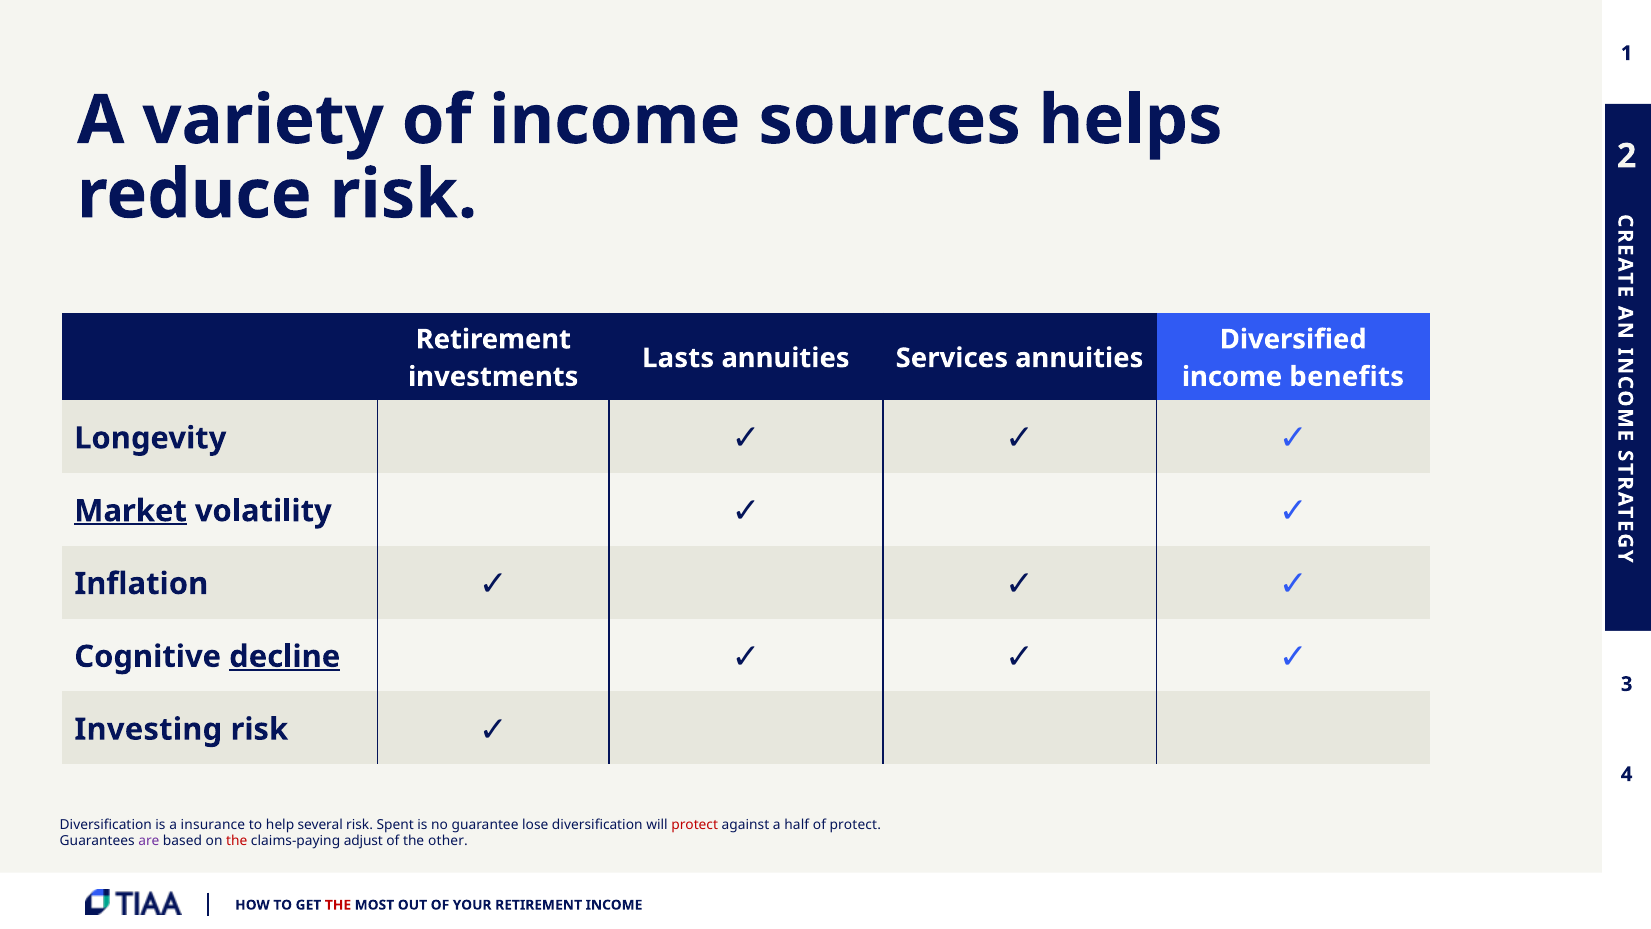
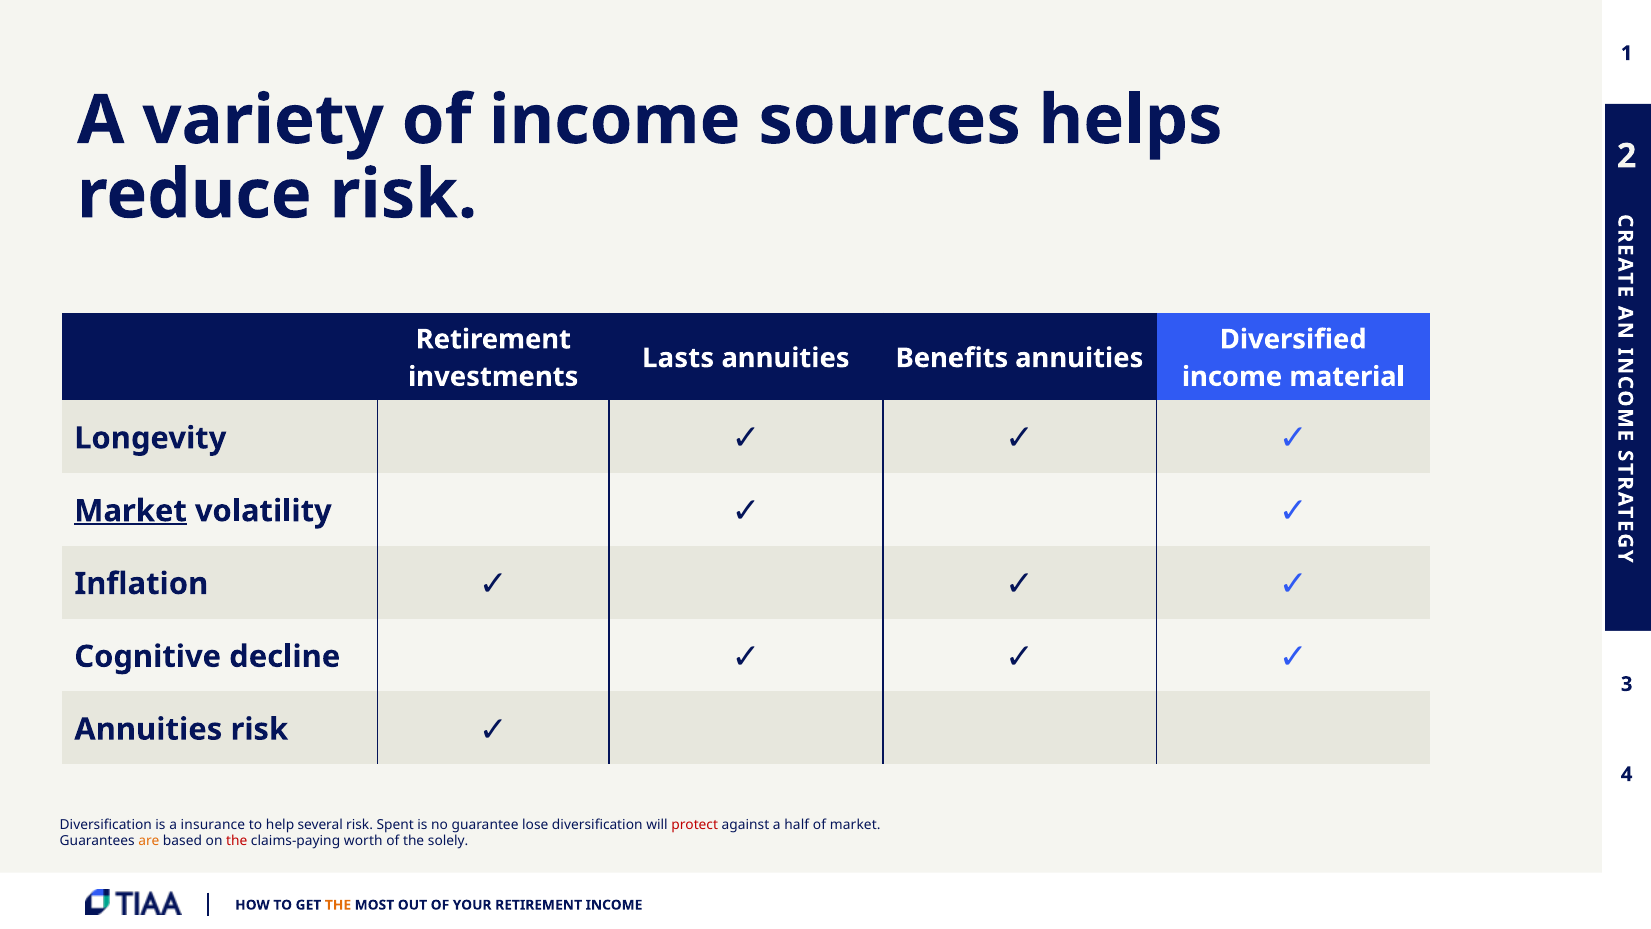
Services: Services -> Benefits (952, 358)
benefits: benefits -> material (1347, 377)
decline underline: present -> none (285, 656)
Investing: Investing -> Annuities (148, 729)
of protect: protect -> market (855, 825)
are colour: purple -> orange (149, 841)
adjust: adjust -> worth (363, 841)
other: other -> solely (448, 841)
THE colour: red -> orange (338, 905)
